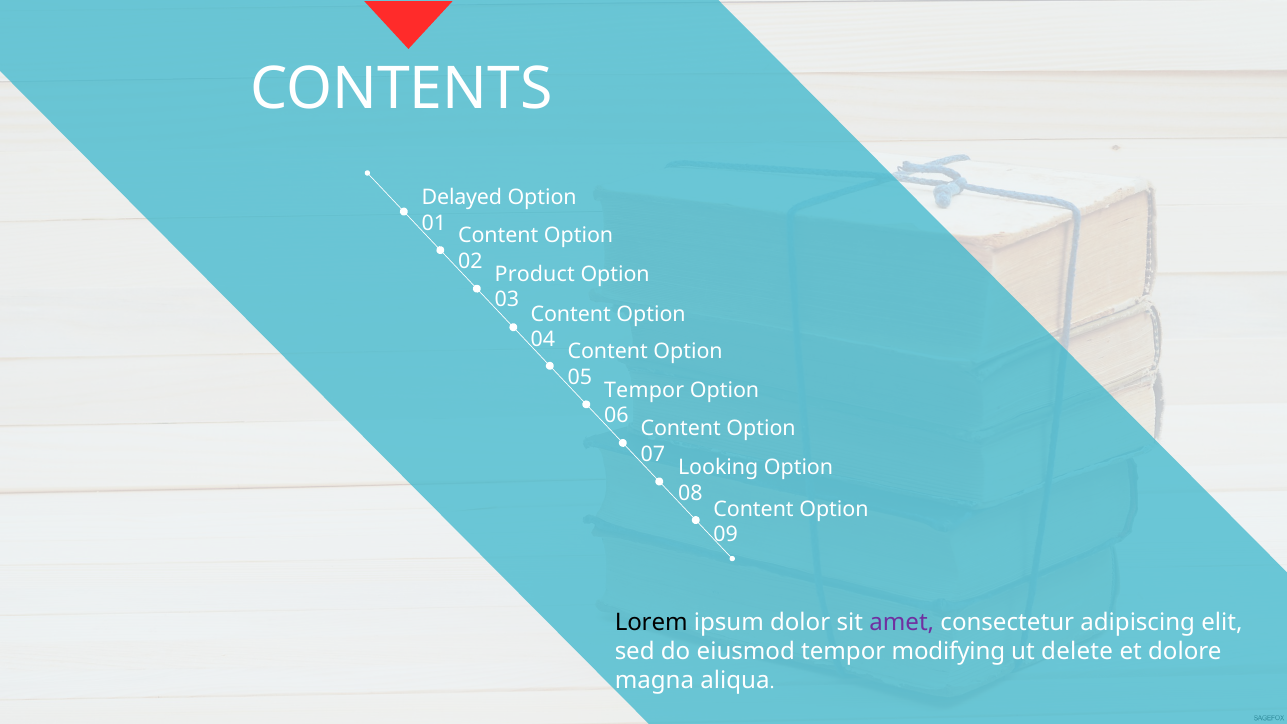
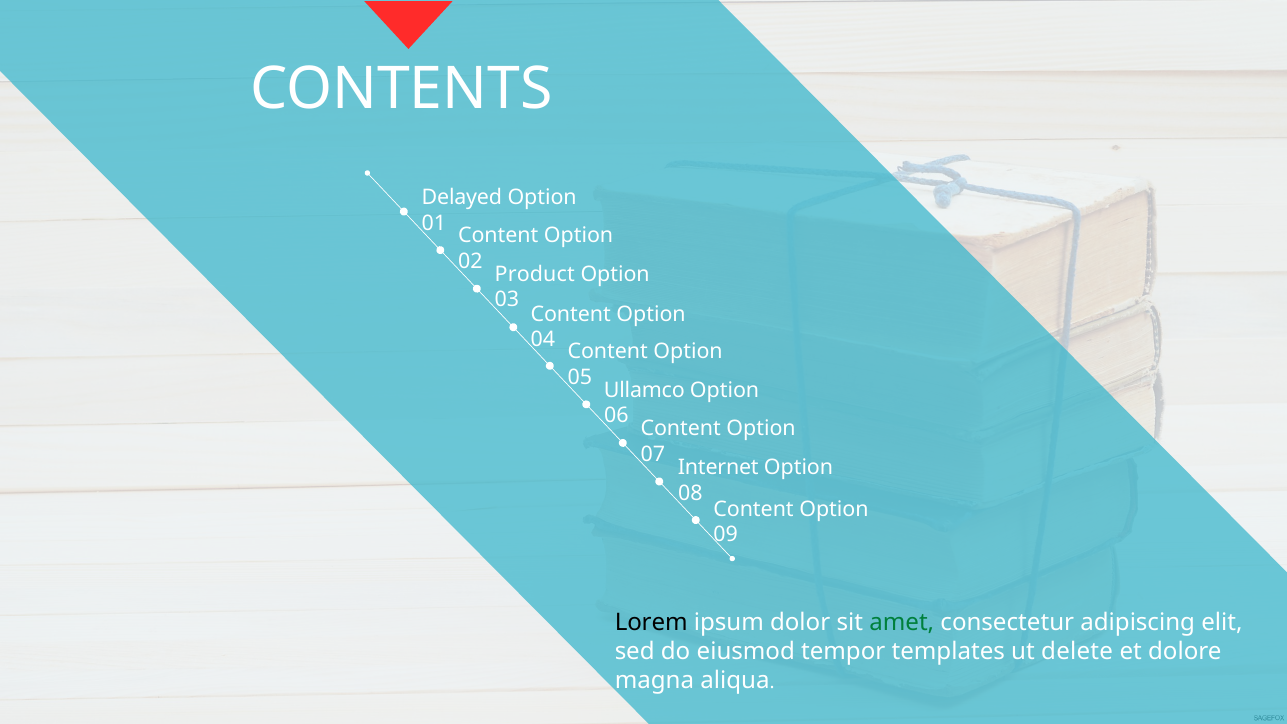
Tempor: Tempor -> Ullamco (644, 390)
Looking: Looking -> Internet (718, 467)
amet colour: purple -> green (902, 623)
modifying: modifying -> templates (948, 652)
